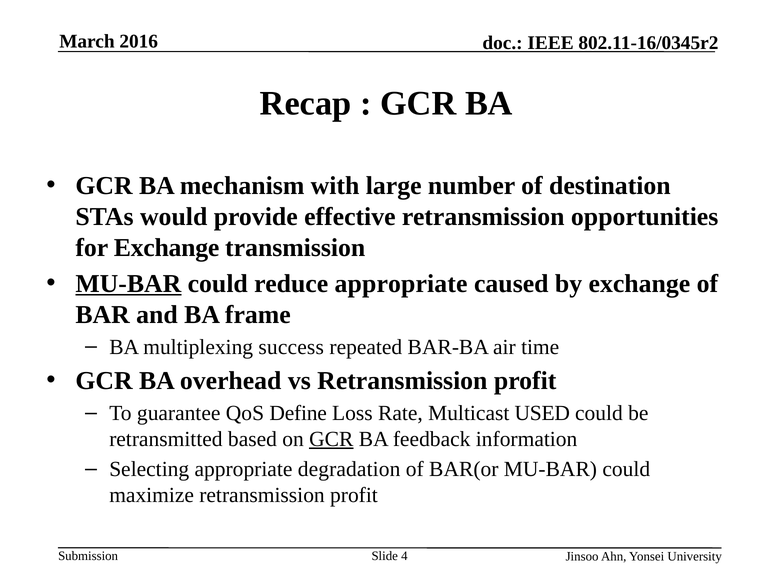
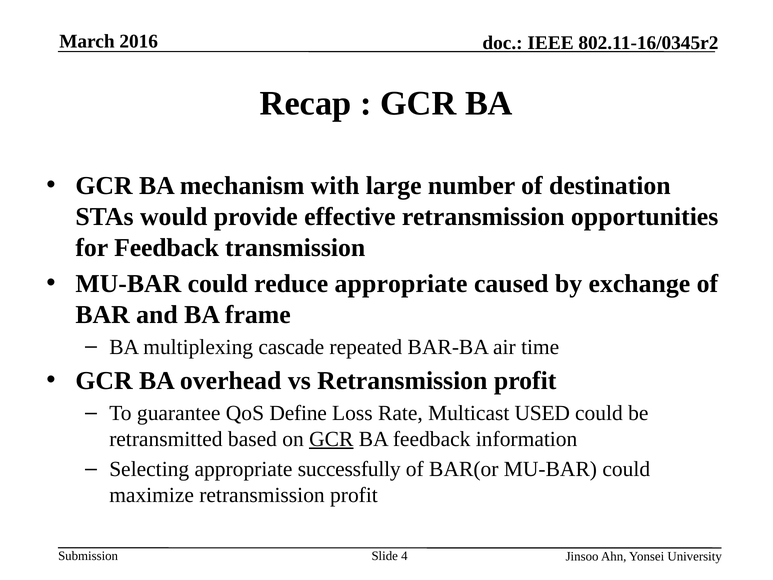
for Exchange: Exchange -> Feedback (167, 248)
MU-BAR underline: present -> none (128, 284)
success: success -> cascade (291, 347)
degradation: degradation -> successfully (349, 469)
